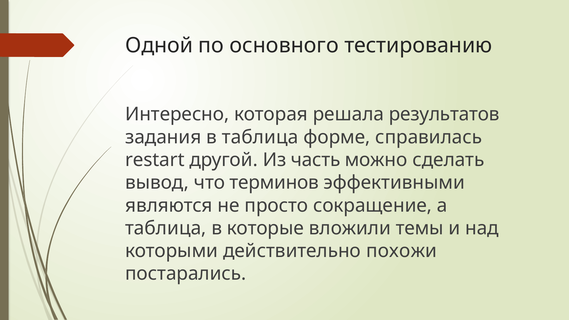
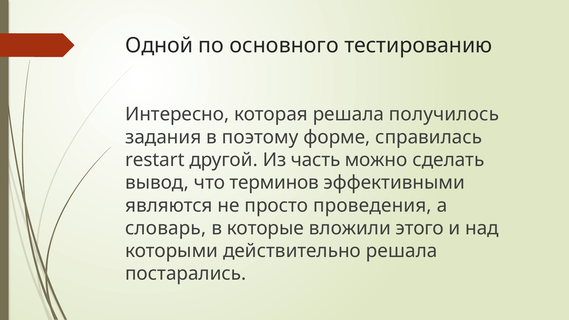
результатов: результатов -> получилось (444, 114)
в таблица: таблица -> поэтому (260, 137)
сокращение: сокращение -> проведения (372, 205)
таблица: таблица -> словарь (166, 228)
темы: темы -> этого (420, 228)
действительно похожи: похожи -> решала (402, 251)
